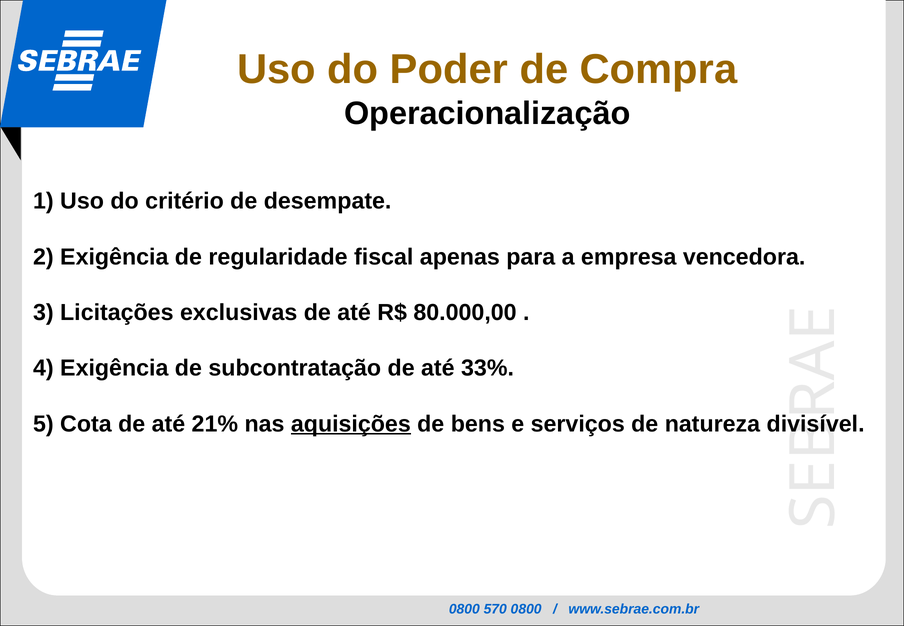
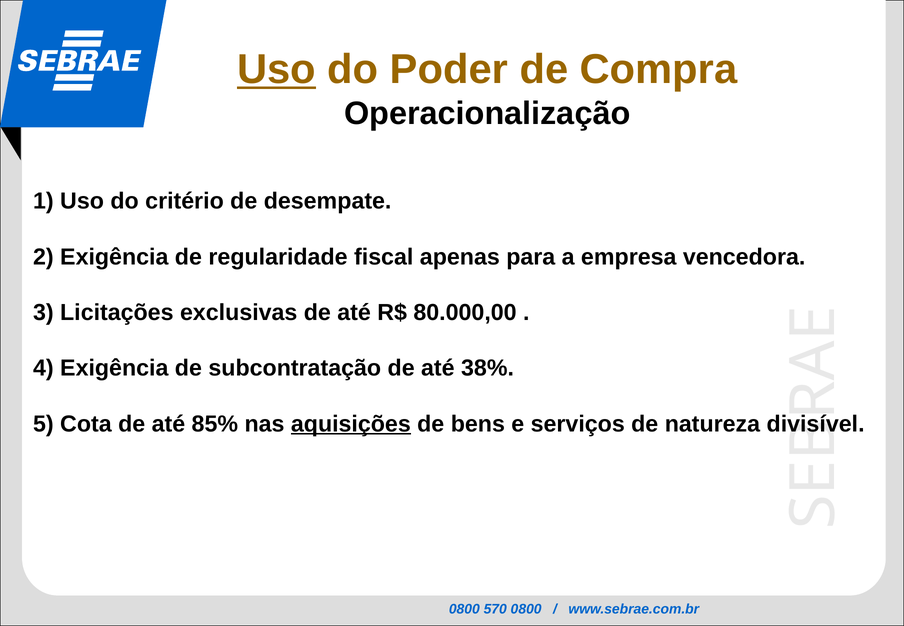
Uso underline: none -> present (276, 70)
33%: 33% -> 38% (487, 368)
21%: 21% -> 85% (215, 424)
